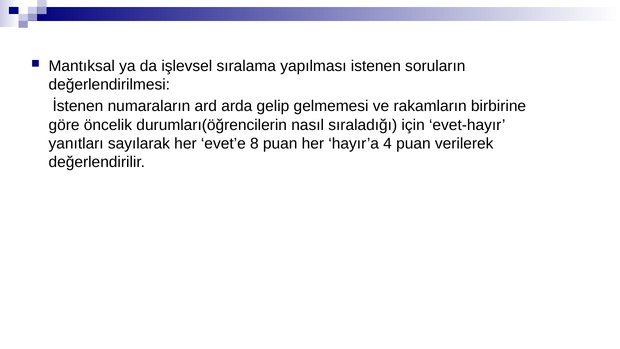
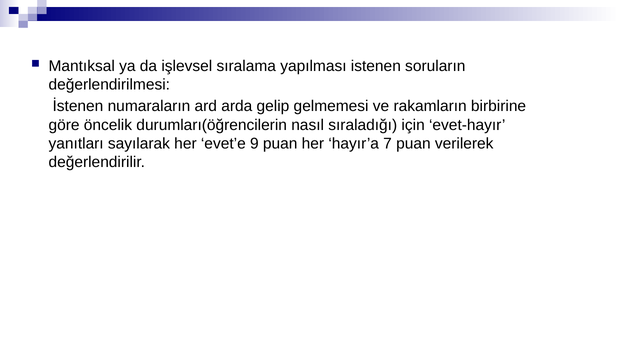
8: 8 -> 9 (254, 143)
4: 4 -> 7 (388, 143)
